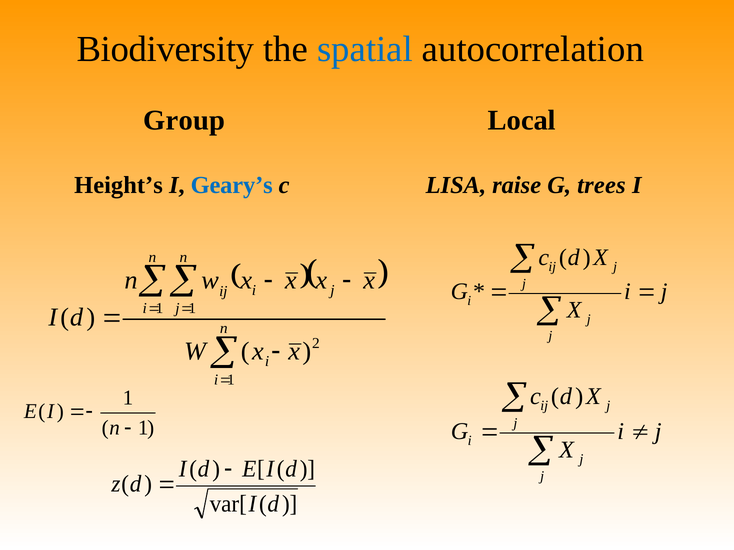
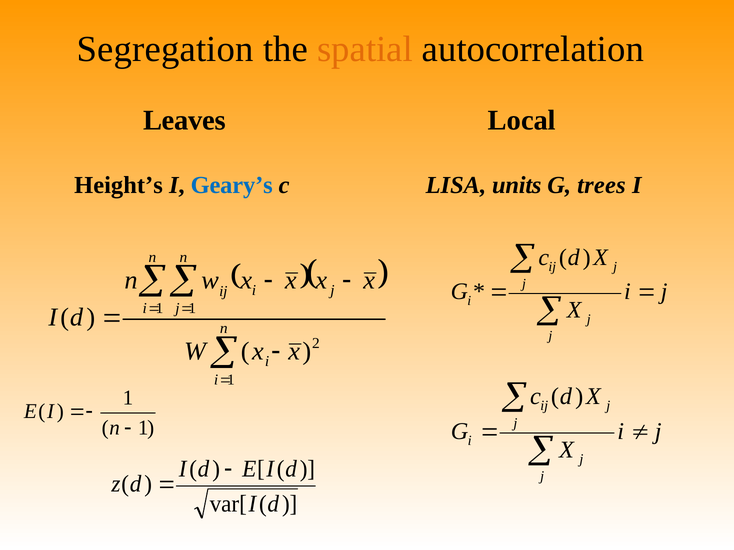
Biodiversity: Biodiversity -> Segregation (165, 49)
spatial colour: blue -> orange (365, 49)
Group: Group -> Leaves (184, 120)
raise: raise -> units (517, 185)
